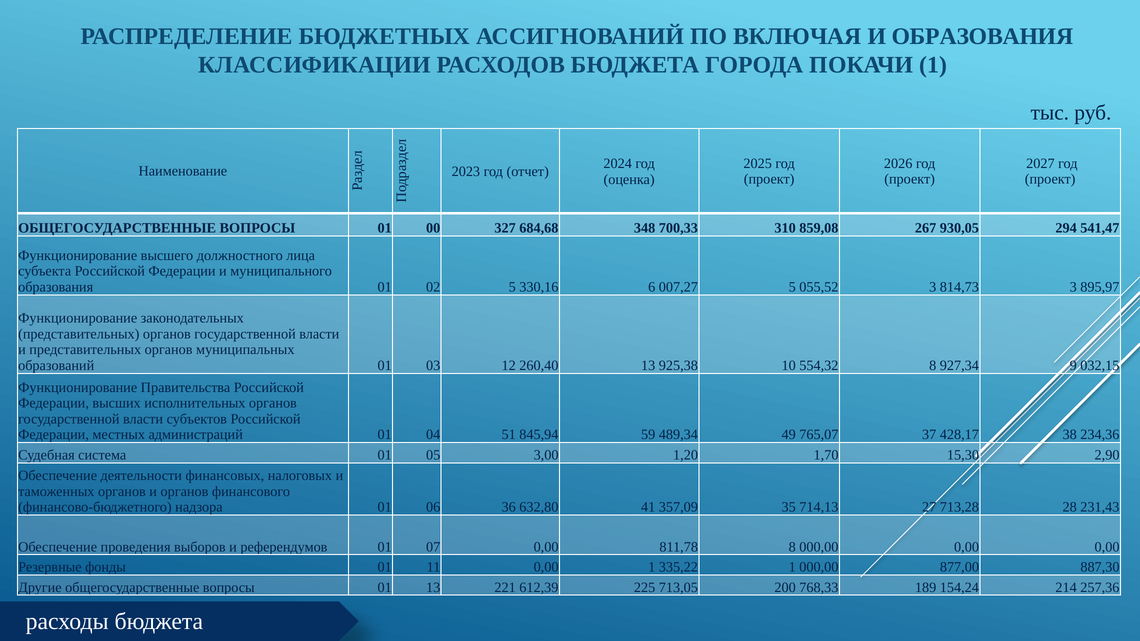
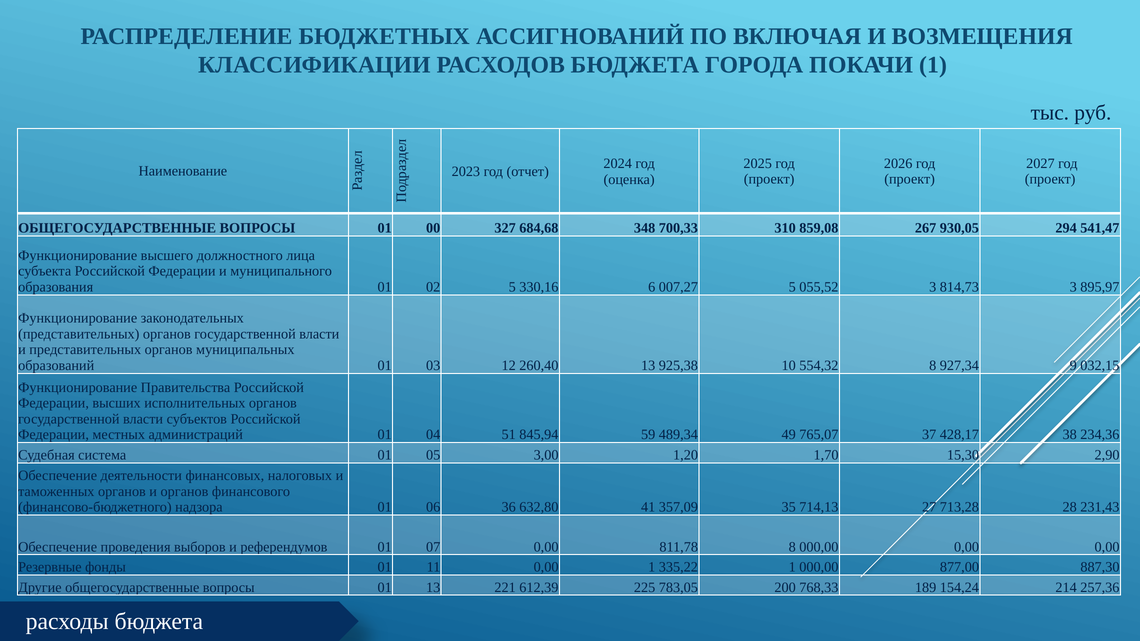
И ОБРАЗОВАНИЯ: ОБРАЗОВАНИЯ -> ВОЗМЕЩЕНИЯ (982, 36)
713,05: 713,05 -> 783,05 (678, 588)
